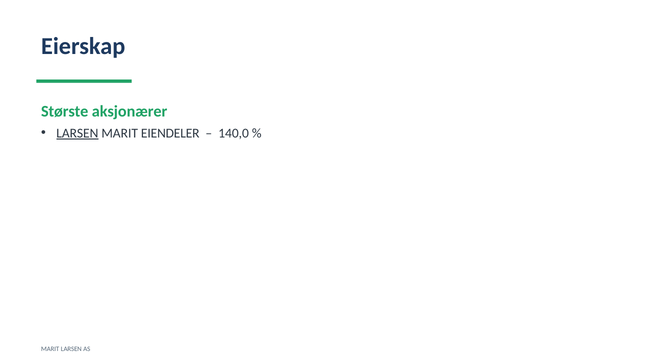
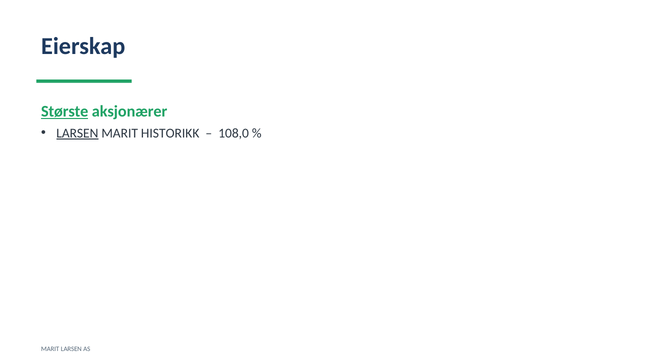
Største underline: none -> present (65, 111)
EIENDELER: EIENDELER -> HISTORIKK (170, 133)
140,0: 140,0 -> 108,0 (234, 133)
